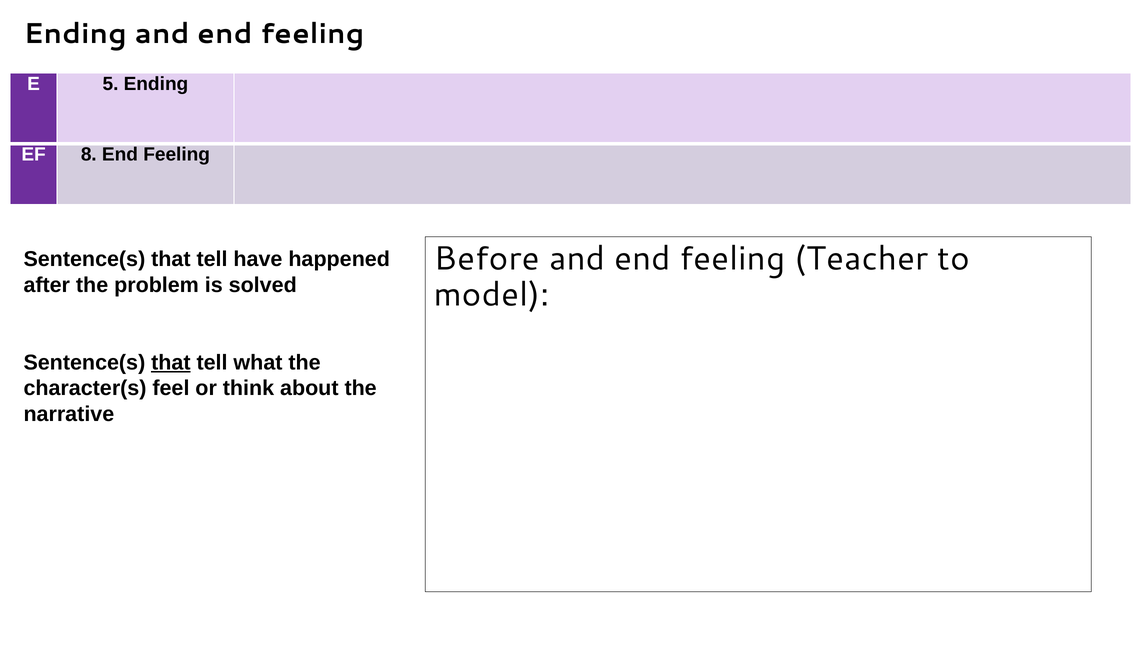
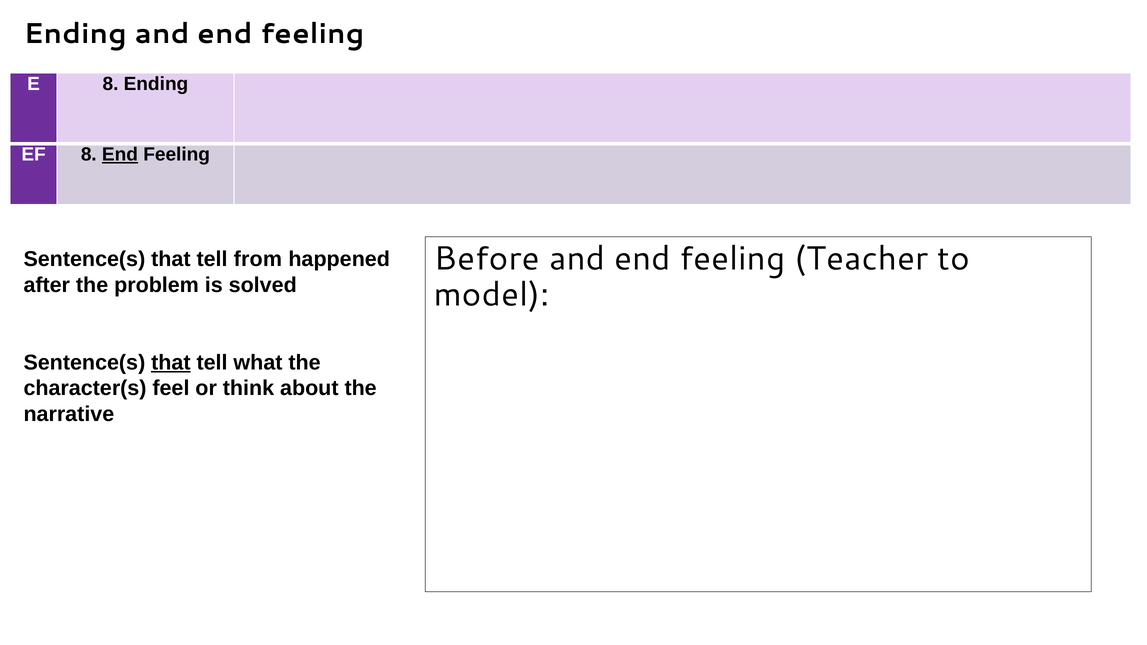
E 5: 5 -> 8 (111, 84)
End underline: none -> present (120, 155)
have: have -> from (258, 259)
